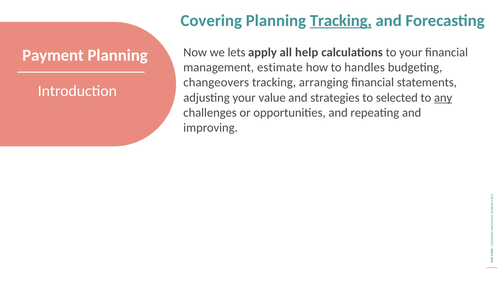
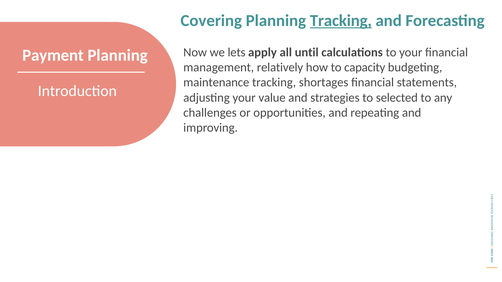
help: help -> until (307, 52)
estimate: estimate -> relatively (280, 68)
handles: handles -> capacity (365, 68)
changeovers: changeovers -> maintenance (216, 83)
arranging: arranging -> shortages (324, 83)
any underline: present -> none (443, 98)
